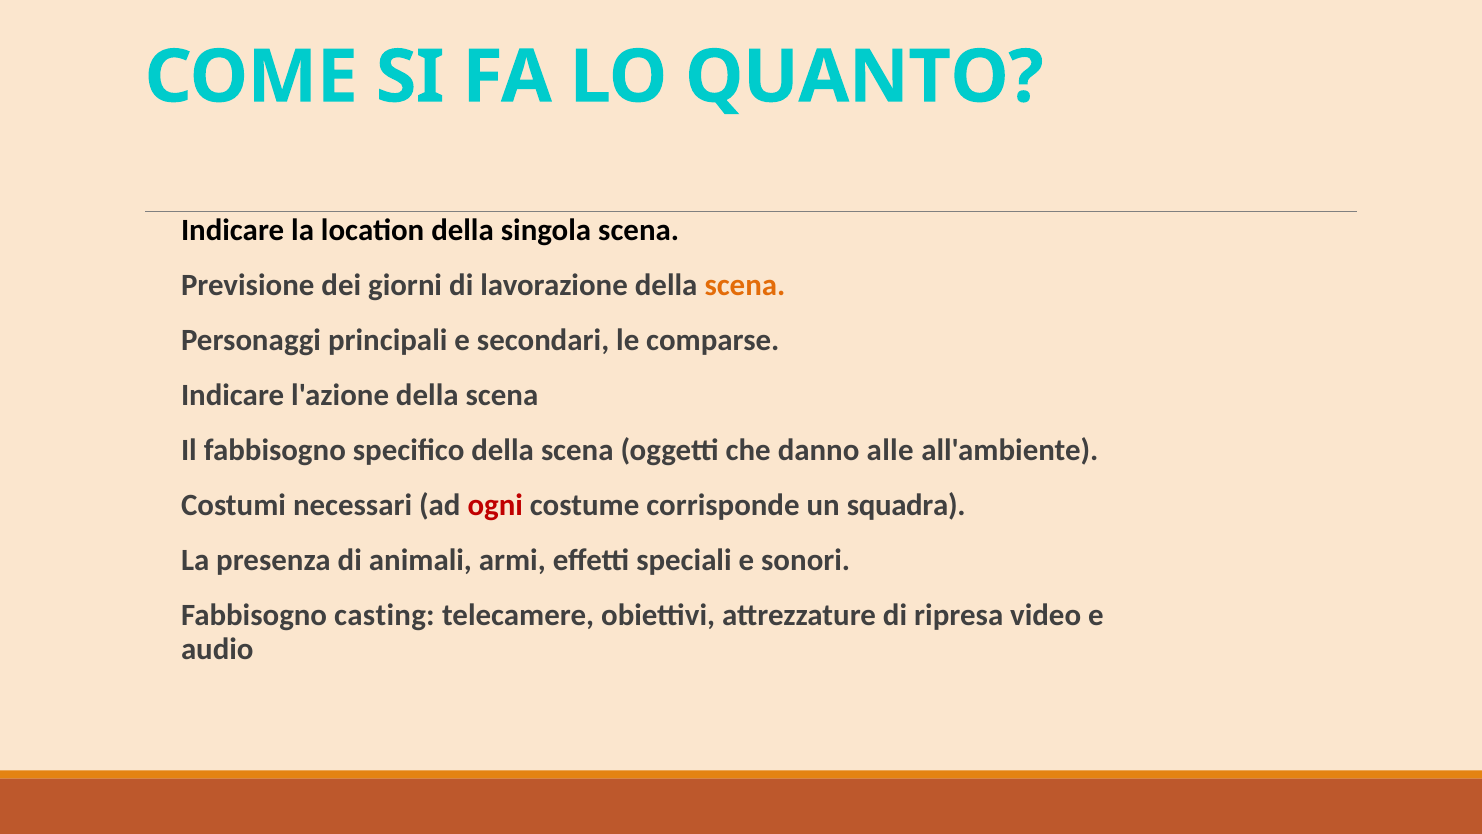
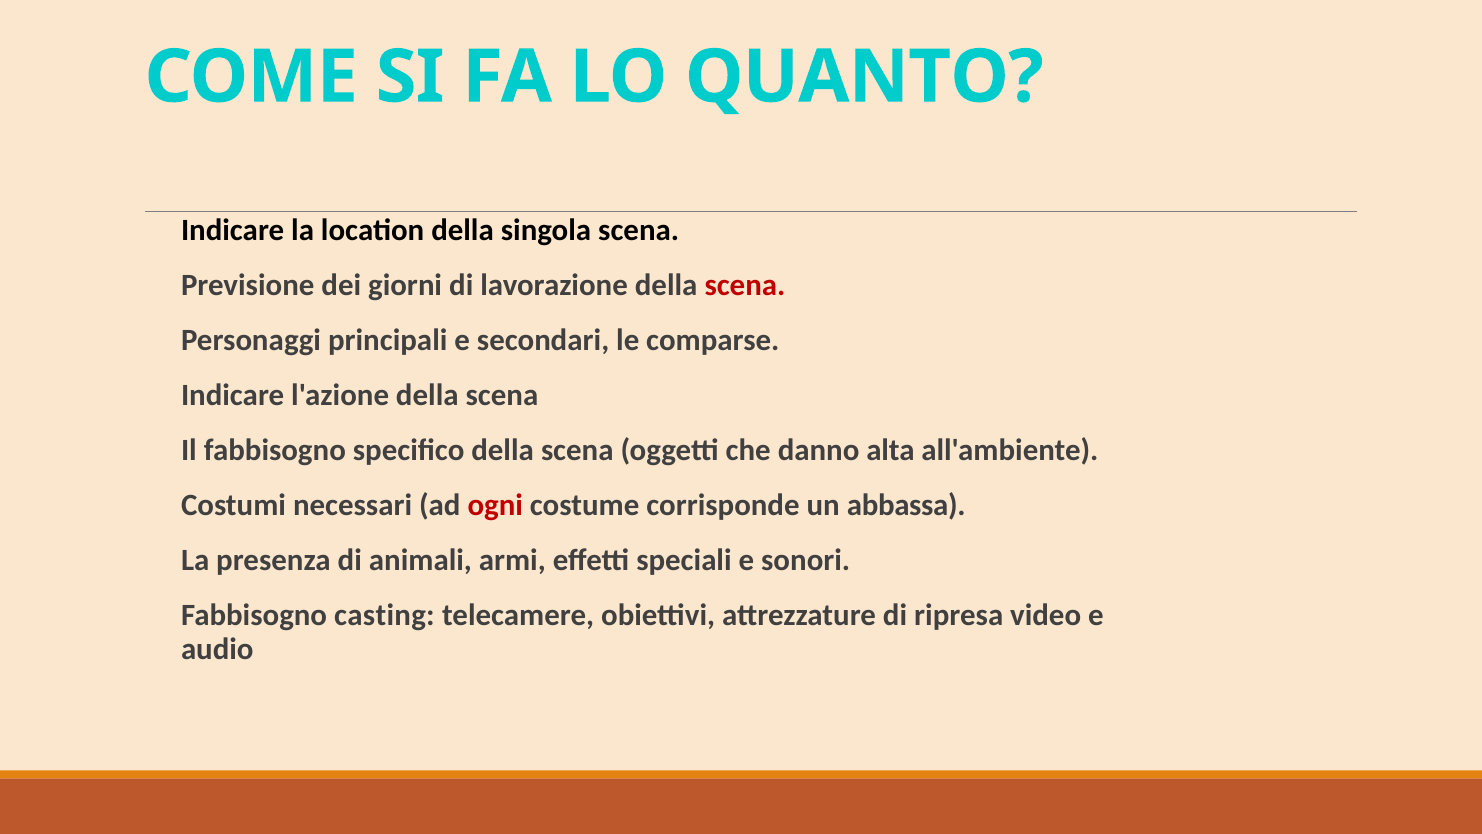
scena colour: orange -> red (745, 285)
alle: alle -> alta (890, 450)
squadra: squadra -> abbassa (906, 505)
